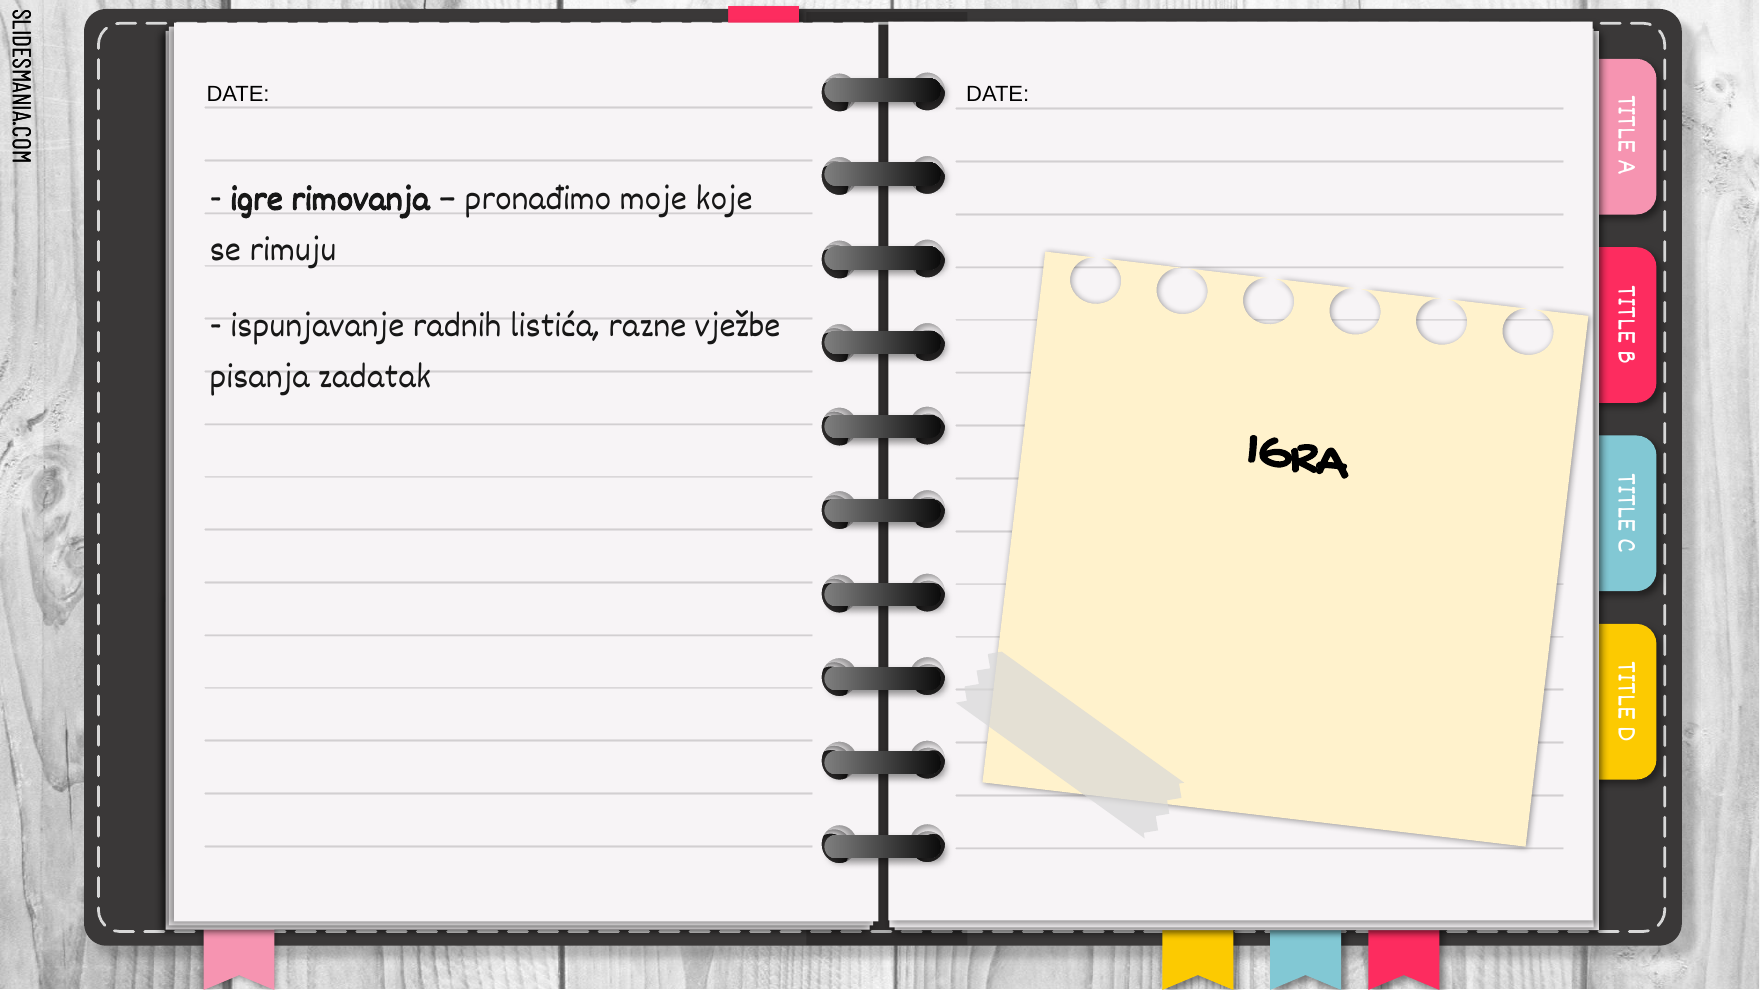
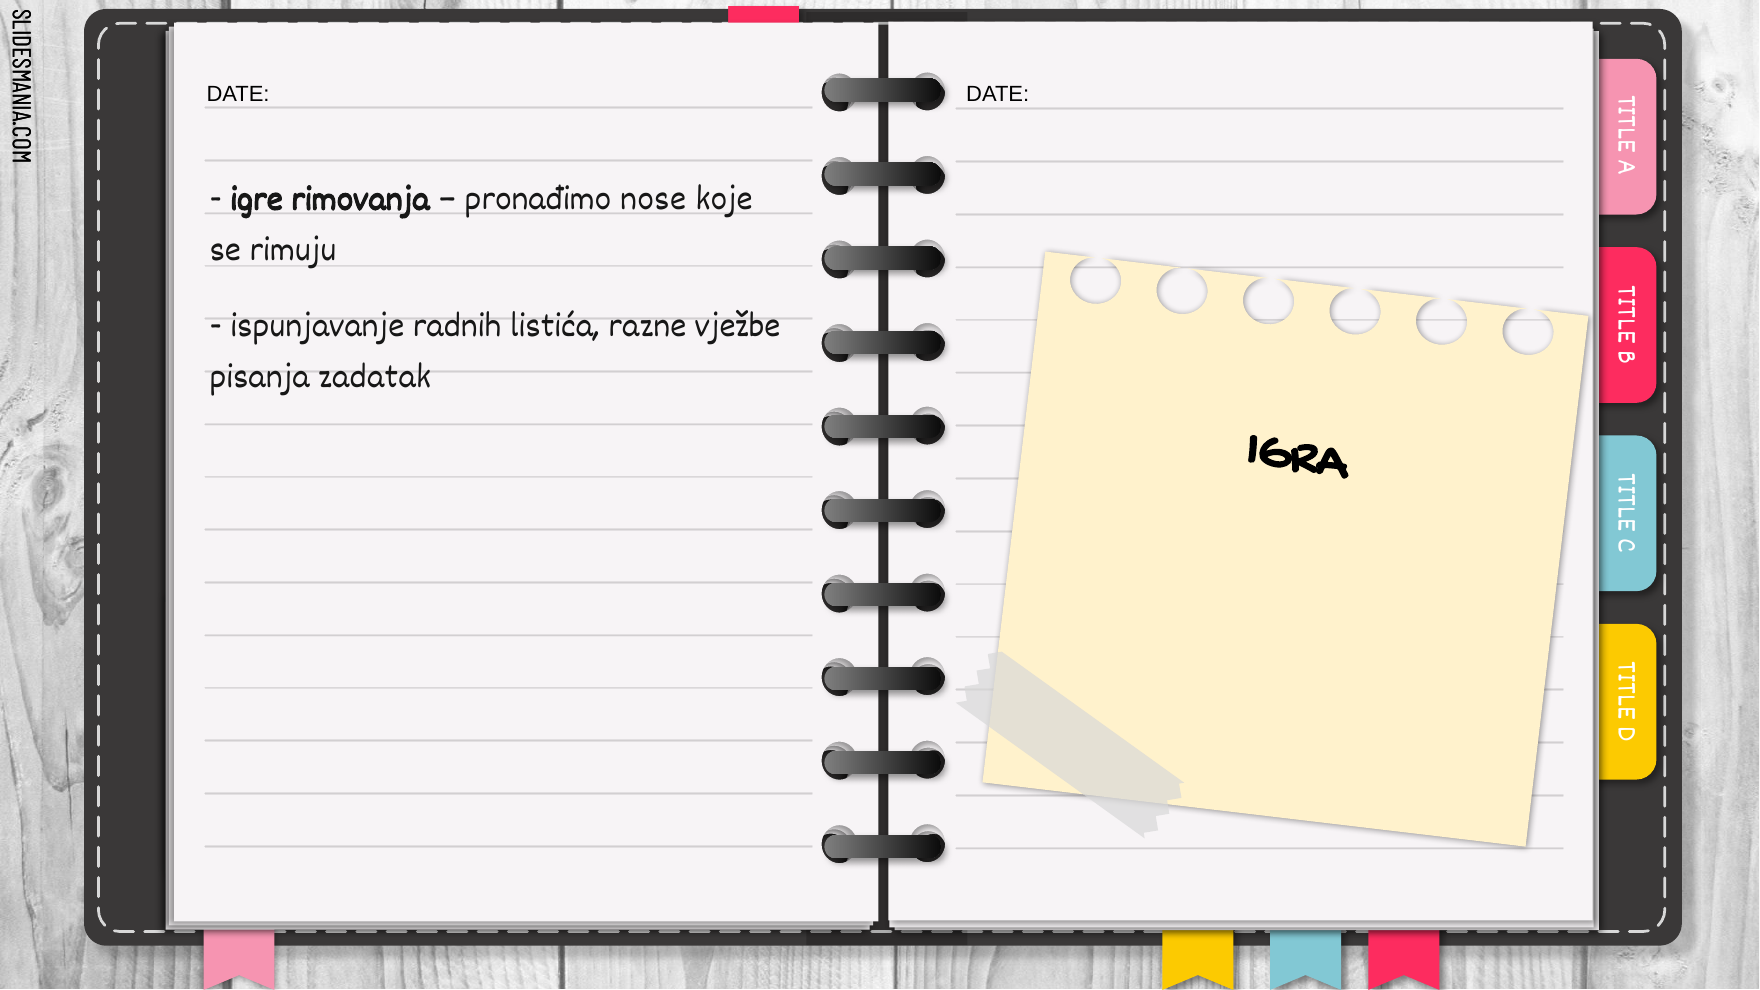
moje: moje -> nose (653, 197)
